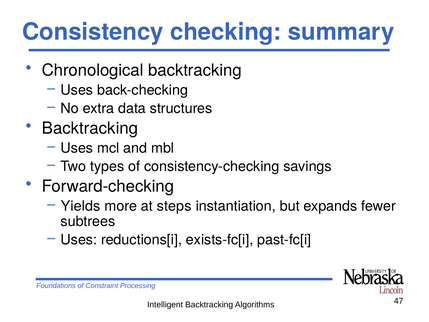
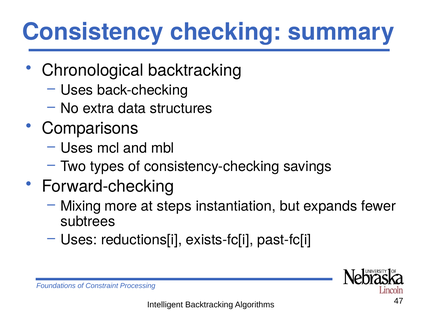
Backtracking: Backtracking -> Comparisons (90, 128)
Yields: Yields -> Mixing (81, 206)
